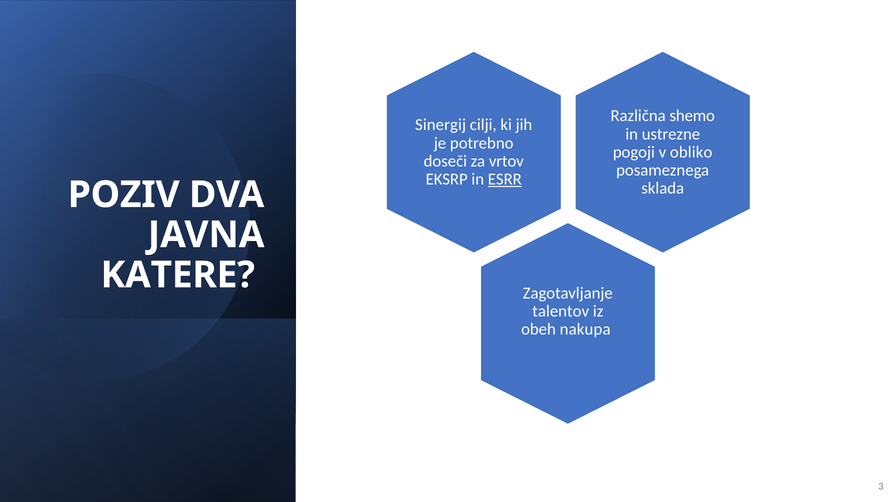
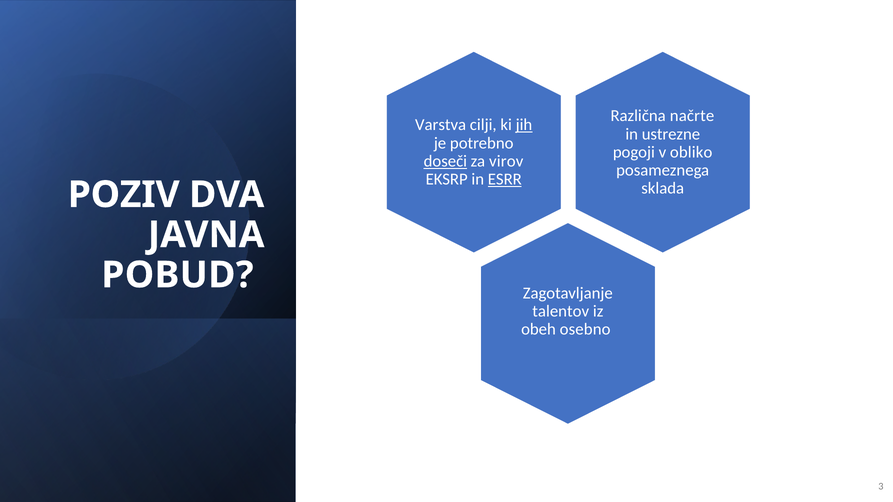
shemo: shemo -> načrte (692, 116)
Sinergij: Sinergij -> Varstva (441, 125)
jih underline: none -> present (524, 125)
doseči underline: none -> present (445, 161)
vrtov: vrtov -> virov (506, 161)
KATERE: KATERE -> POBUD (177, 275)
nakupa: nakupa -> osebno (585, 330)
